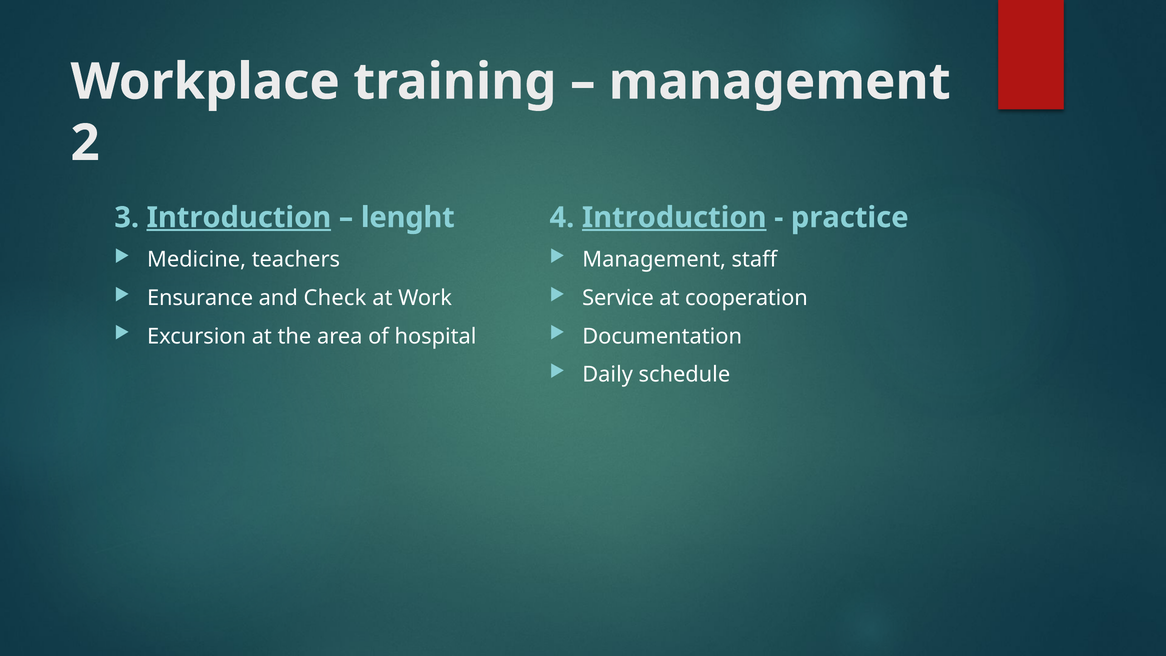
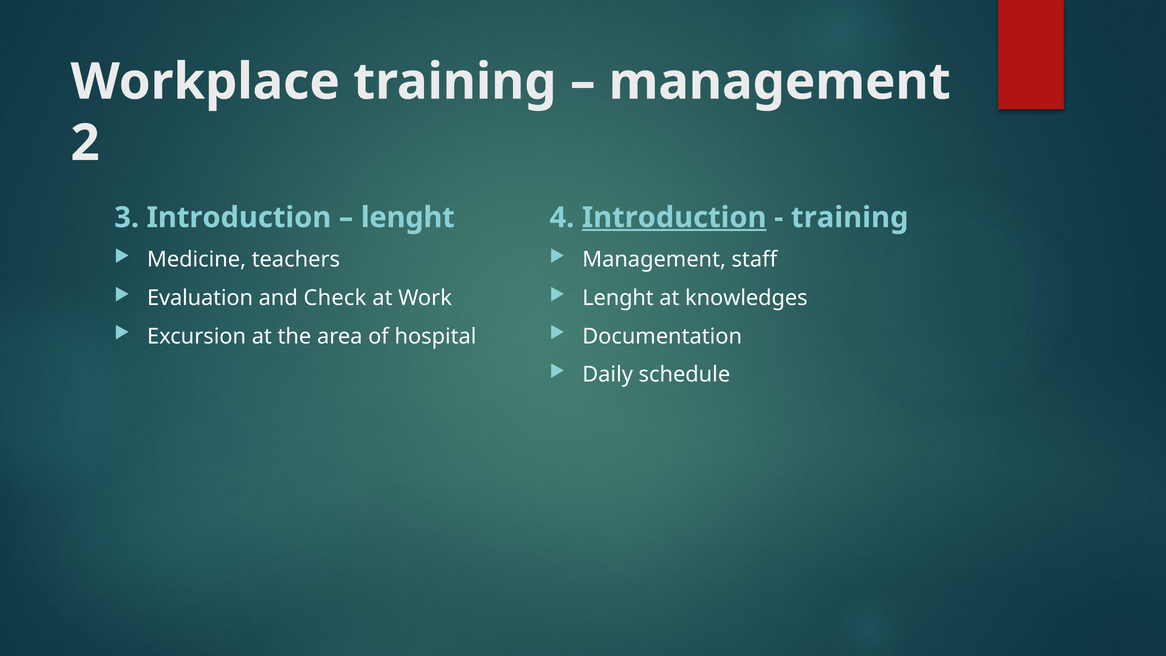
Introduction underline: present -> none (239, 217)
practice: practice -> training (850, 217)
Ensurance: Ensurance -> Evaluation (200, 298)
Service: Service -> Lenght (618, 298)
cooperation: cooperation -> knowledges (746, 298)
